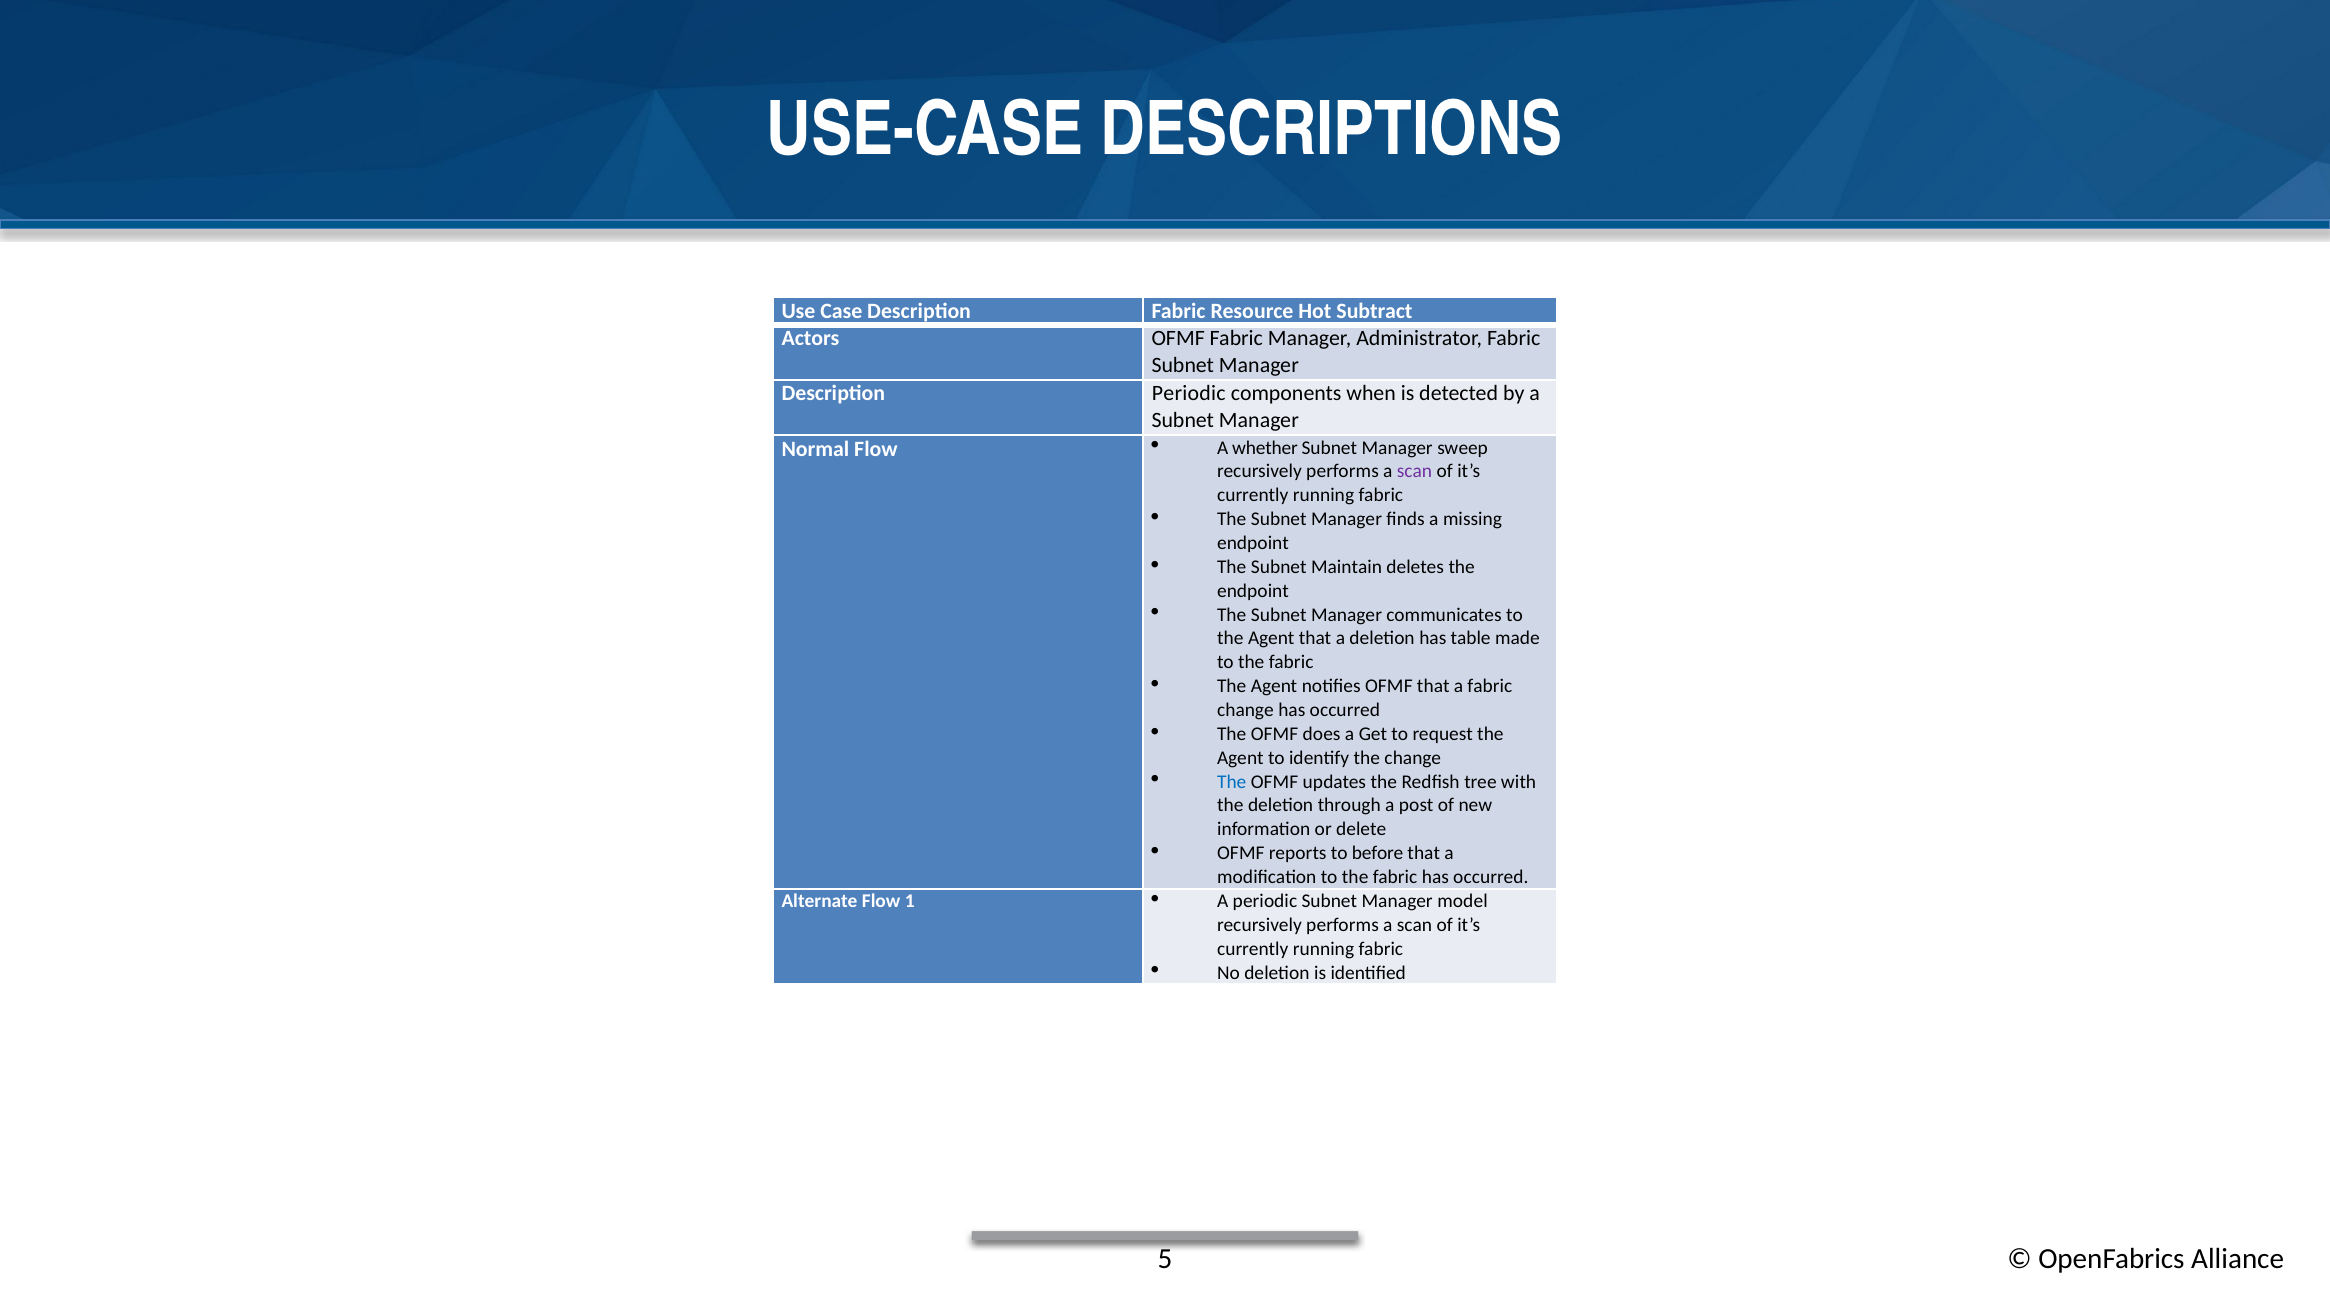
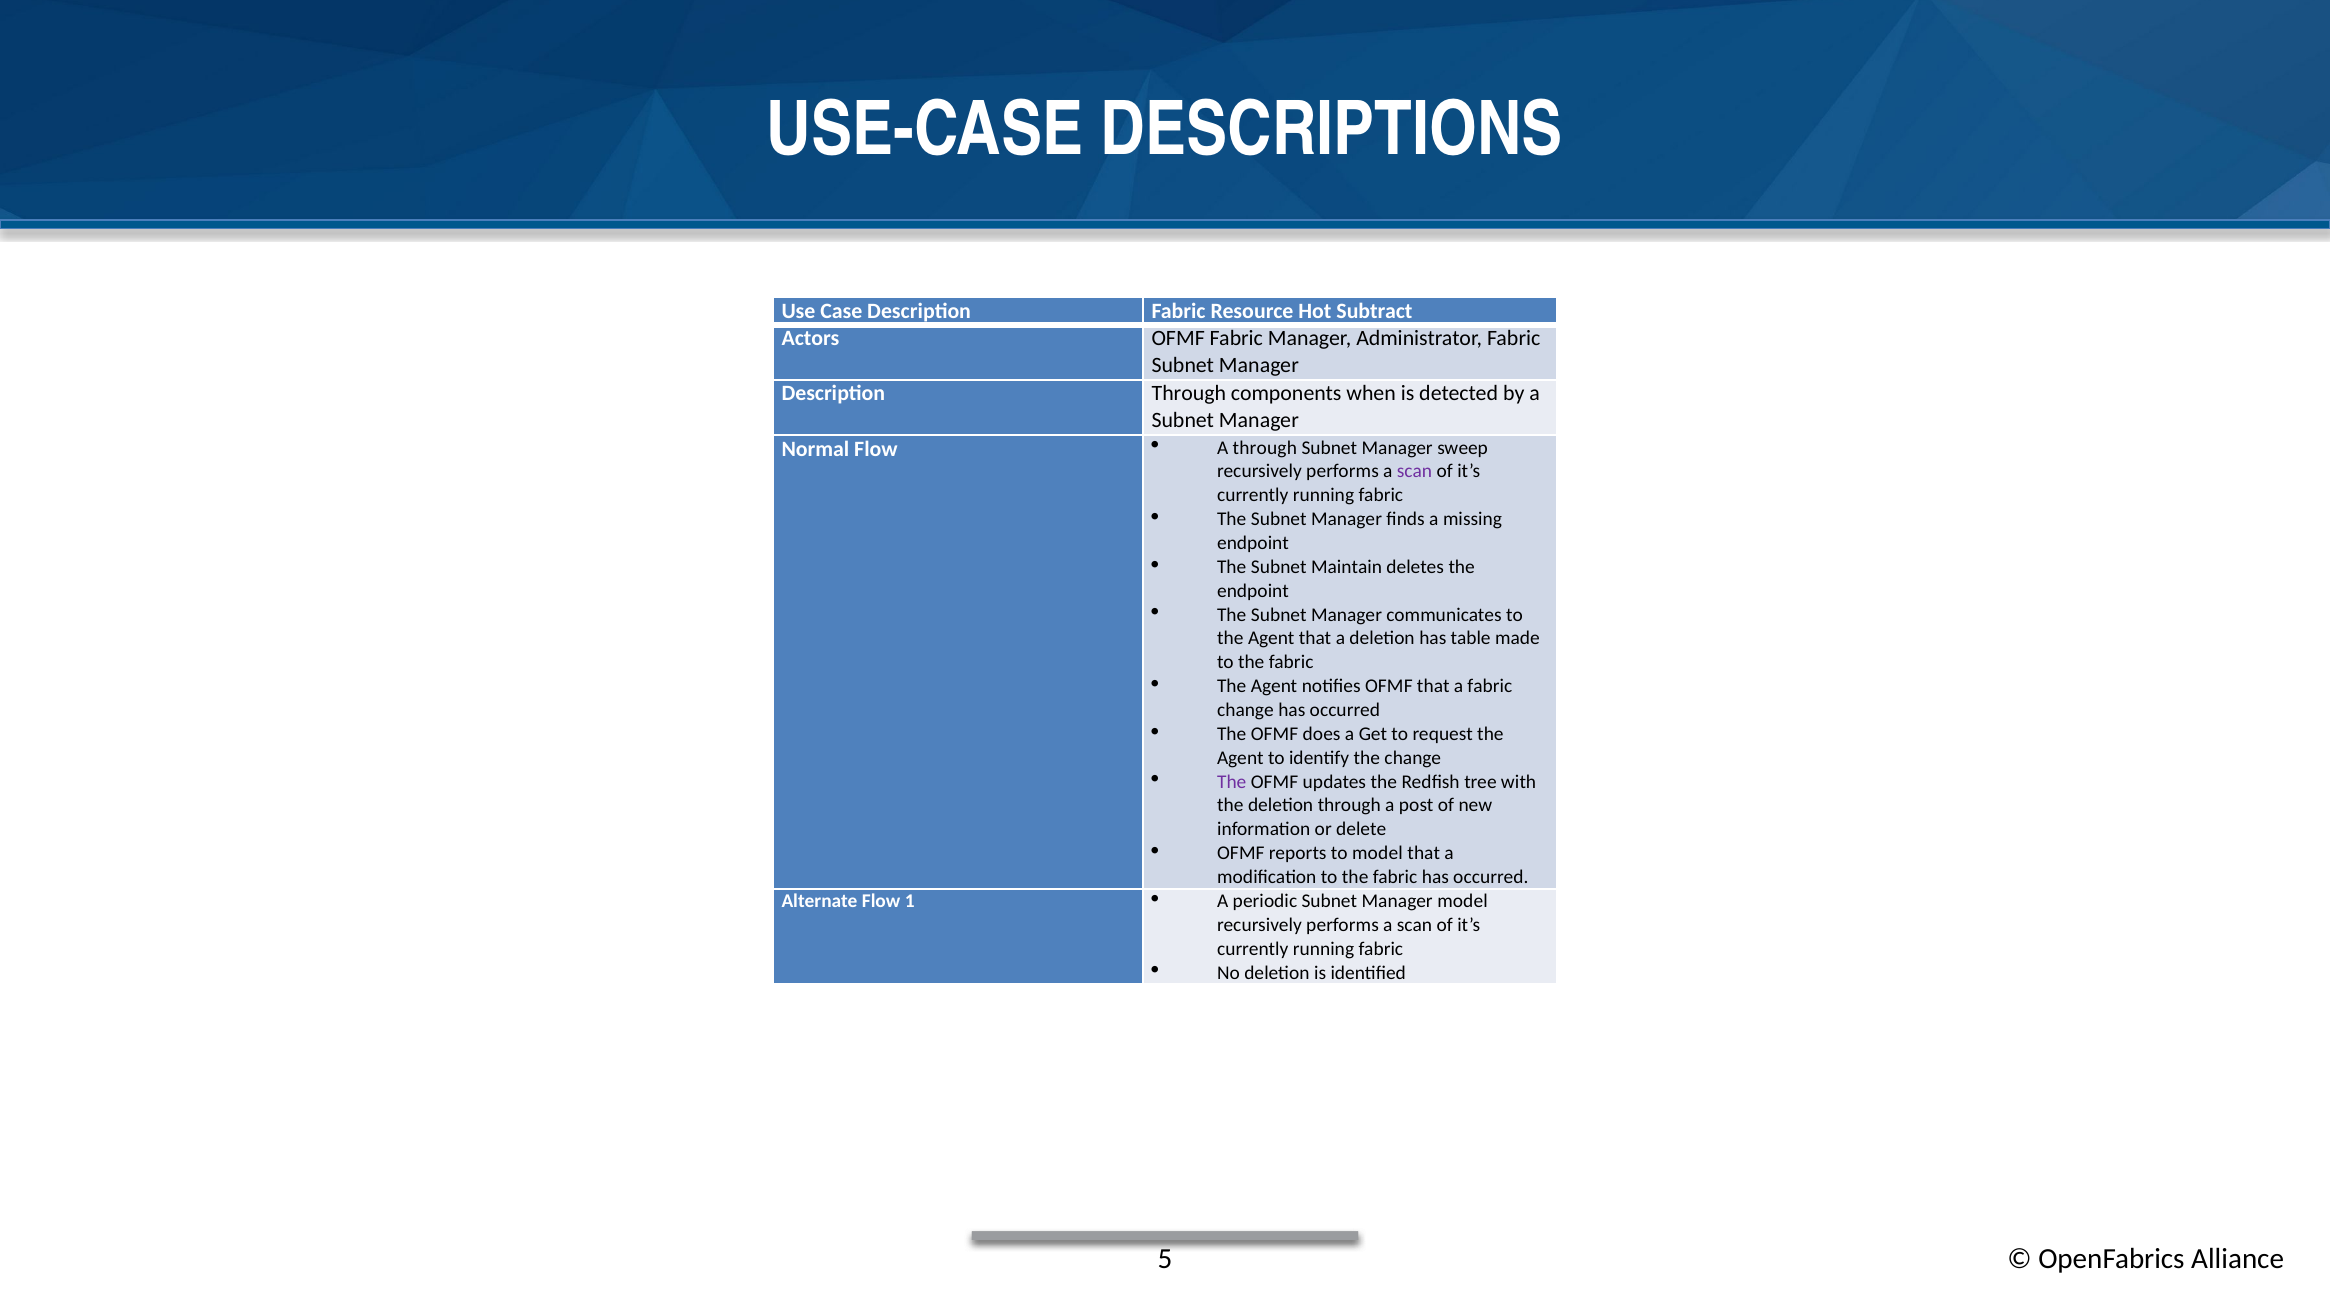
Description Periodic: Periodic -> Through (1189, 394)
A whether: whether -> through (1265, 448)
The colour: blue -> purple (1232, 782)
to before: before -> model (1377, 854)
